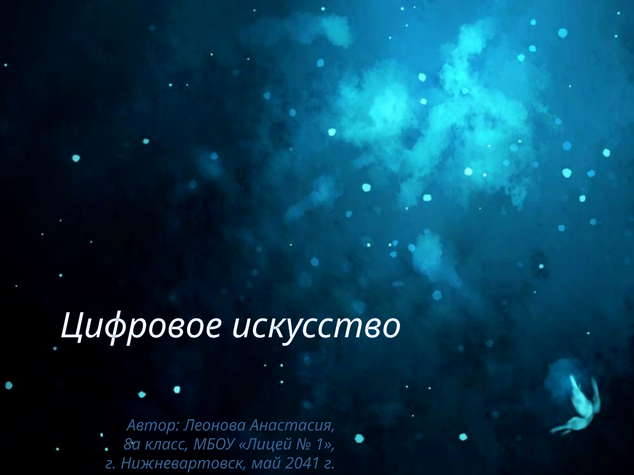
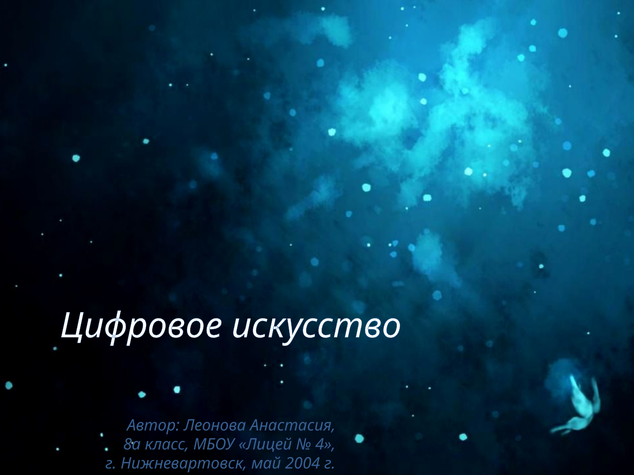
1: 1 -> 4 (326, 445)
2041: 2041 -> 2004 (303, 464)
